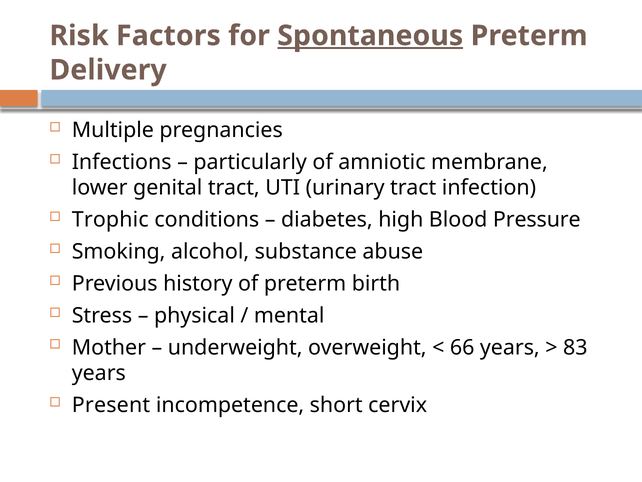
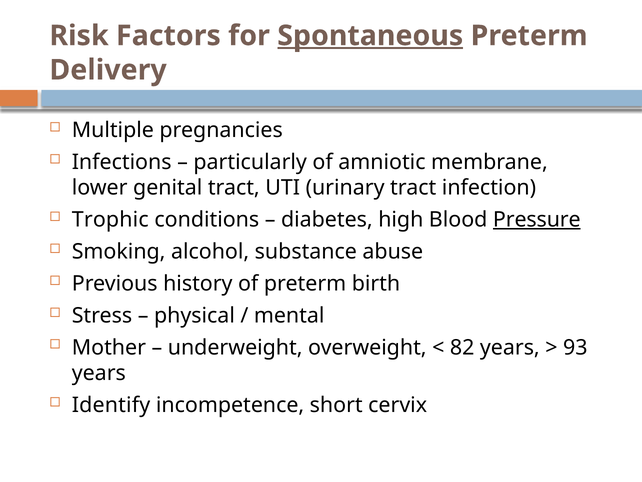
Pressure underline: none -> present (537, 219)
66: 66 -> 82 (462, 347)
83: 83 -> 93 (575, 347)
Present: Present -> Identify (111, 405)
